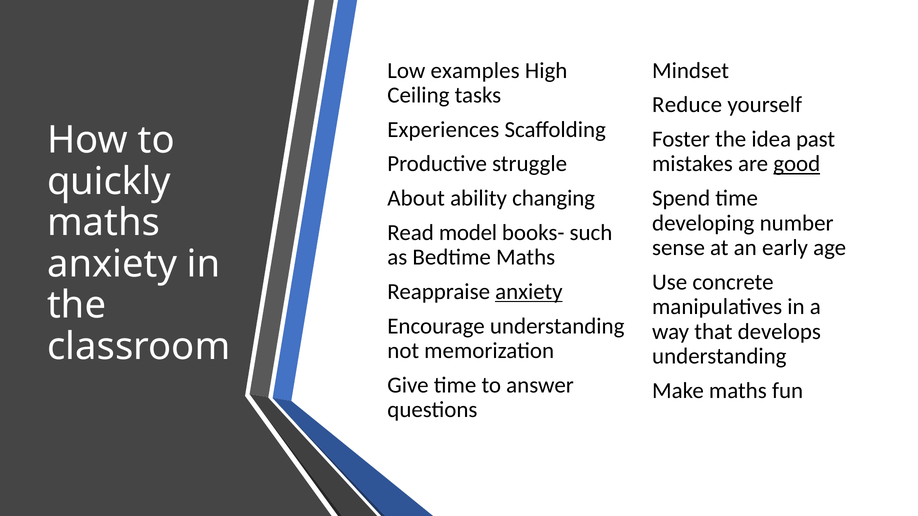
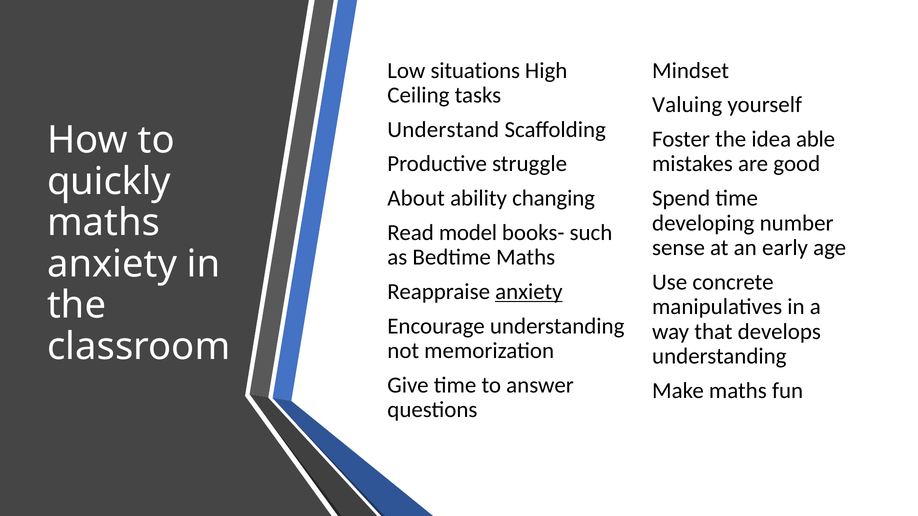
examples: examples -> situations (475, 71)
Reduce: Reduce -> Valuing (687, 105)
Experiences: Experiences -> Understand (443, 130)
past: past -> able (816, 139)
good underline: present -> none (797, 164)
